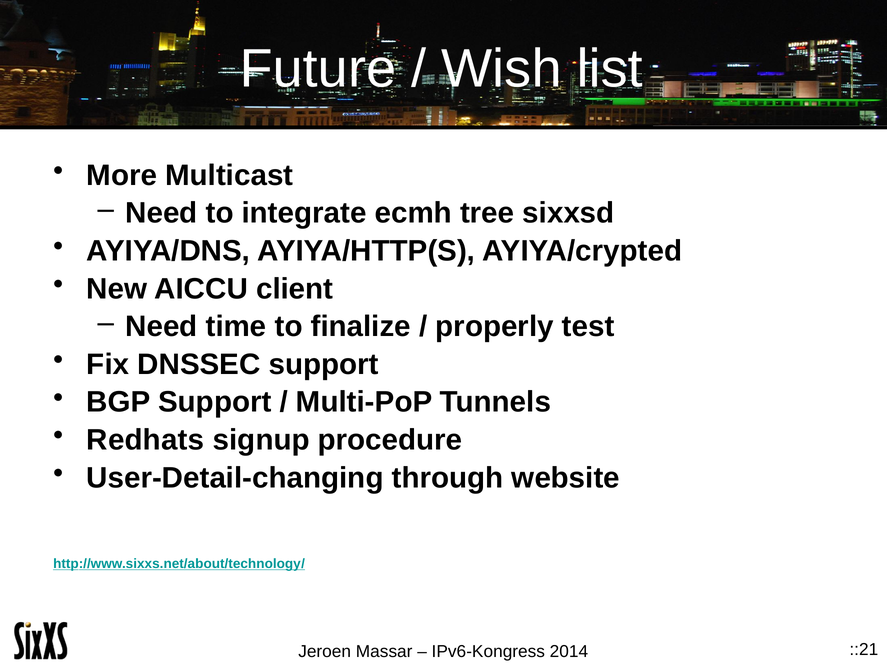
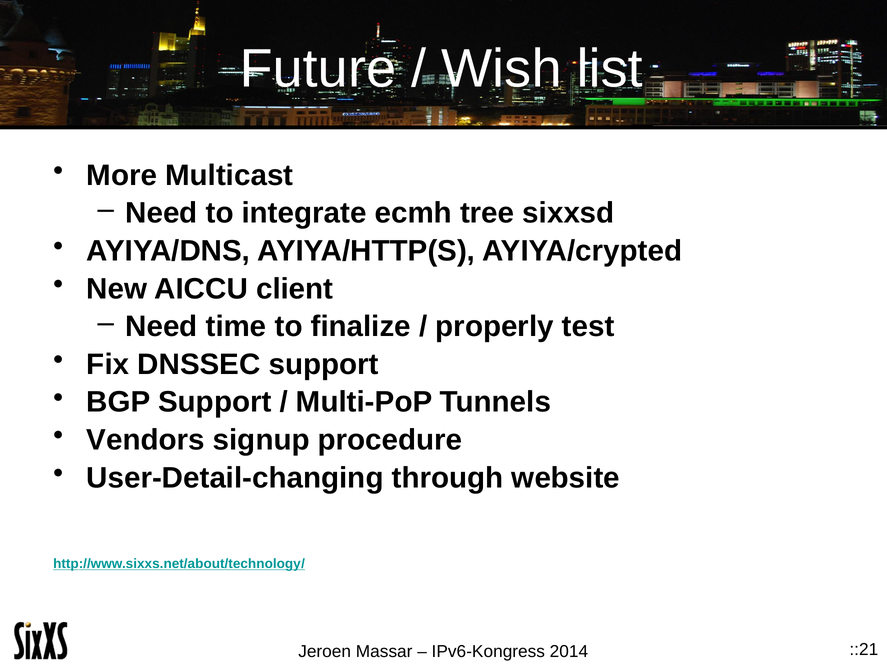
Redhats: Redhats -> Vendors (146, 440)
